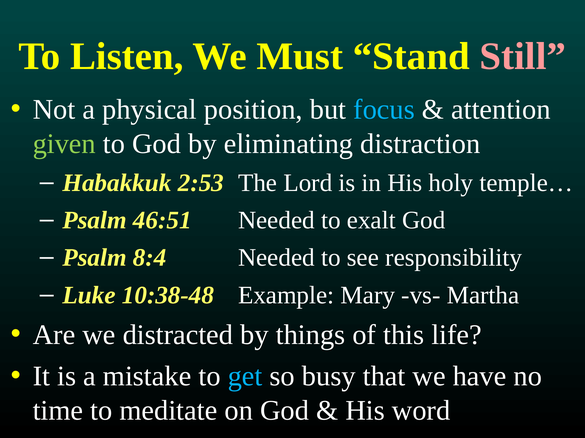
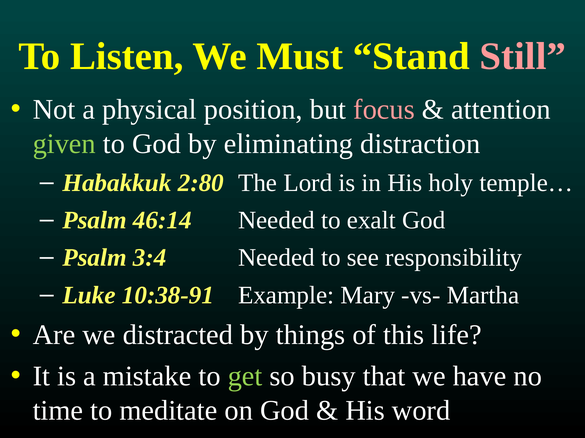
focus colour: light blue -> pink (384, 110)
2:53: 2:53 -> 2:80 (201, 183)
46:51: 46:51 -> 46:14 (162, 221)
8:4: 8:4 -> 3:4 (150, 258)
10:38-48: 10:38-48 -> 10:38-91 (168, 296)
get colour: light blue -> light green (245, 377)
